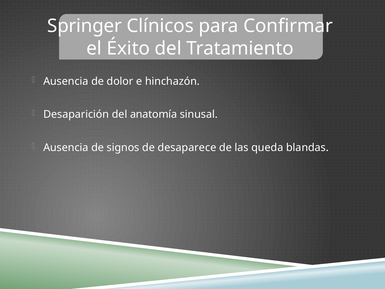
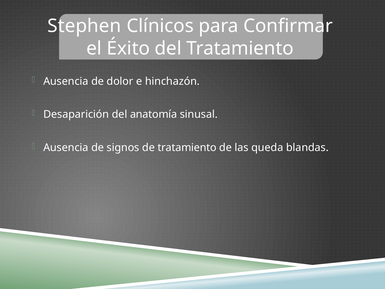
Springer: Springer -> Stephen (84, 26)
de desaparece: desaparece -> tratamiento (187, 147)
